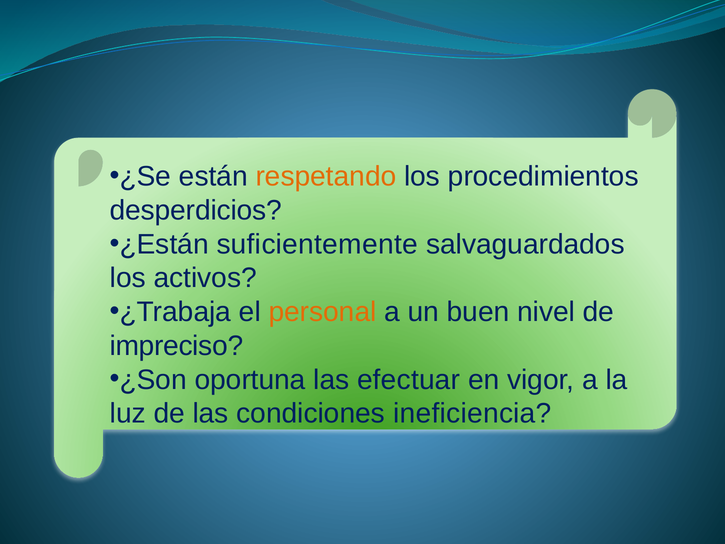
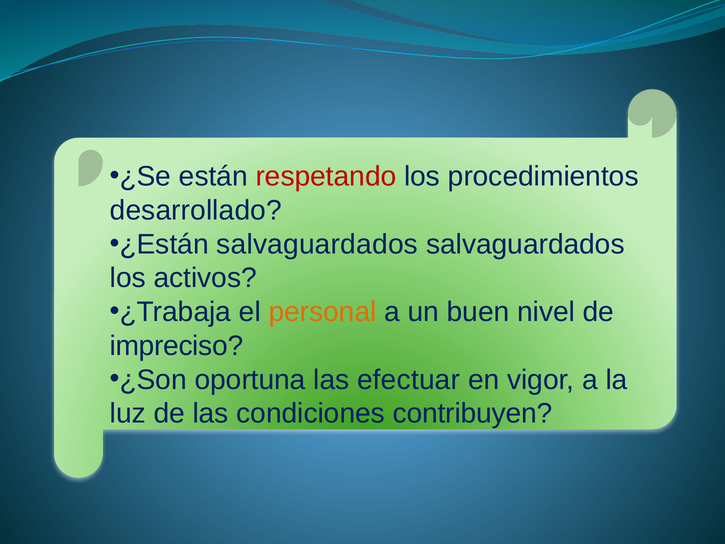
respetando colour: orange -> red (326, 176)
desperdicios: desperdicios -> desarrollado (196, 210)
suficientemente: suficientemente -> salvaguardados (317, 244)
ineficiencia: ineficiencia -> contribuyen (473, 413)
